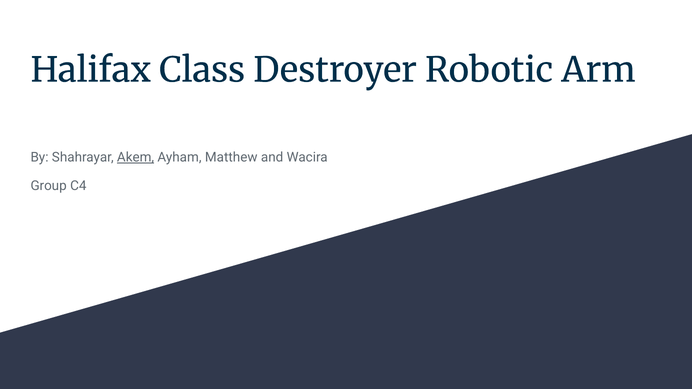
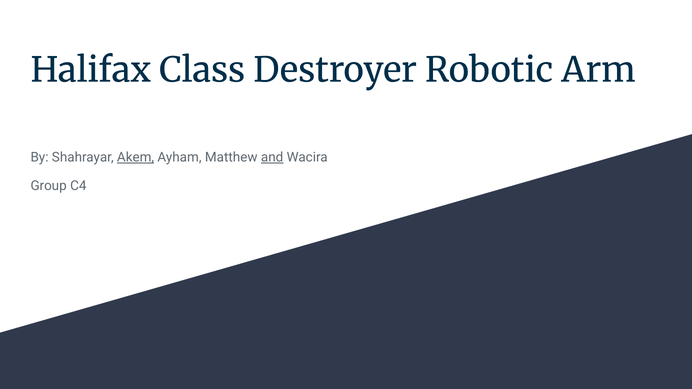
and underline: none -> present (272, 157)
